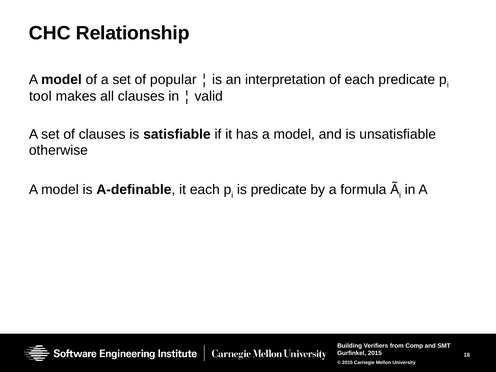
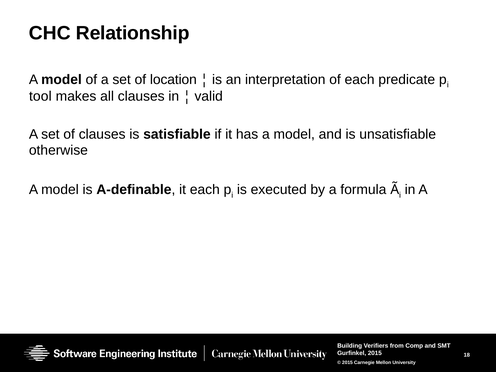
popular: popular -> location (173, 79)
is predicate: predicate -> executed (279, 190)
